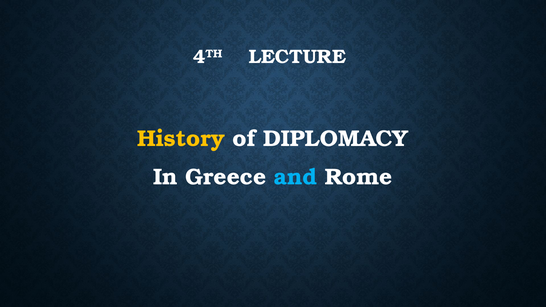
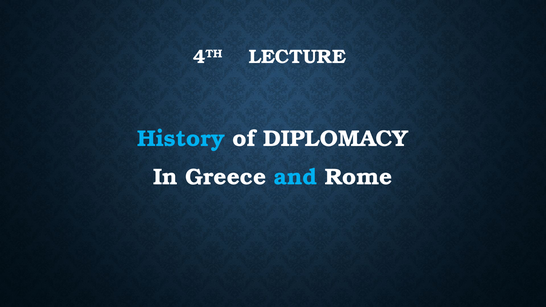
History colour: yellow -> light blue (181, 139)
